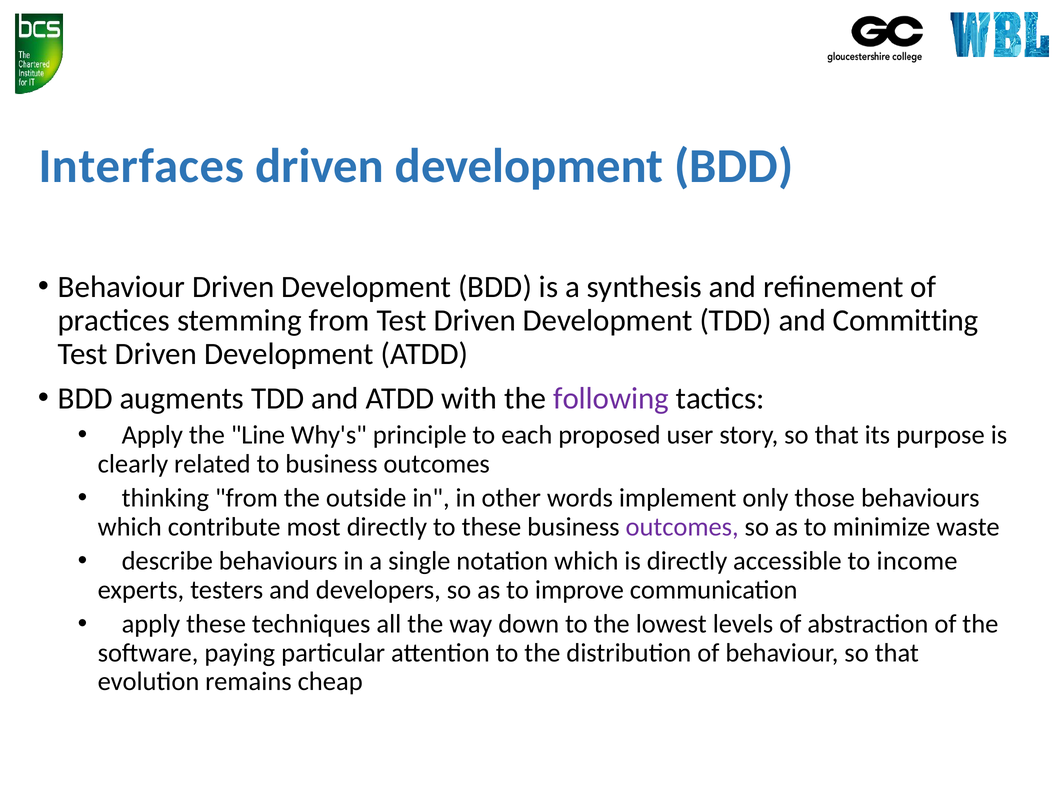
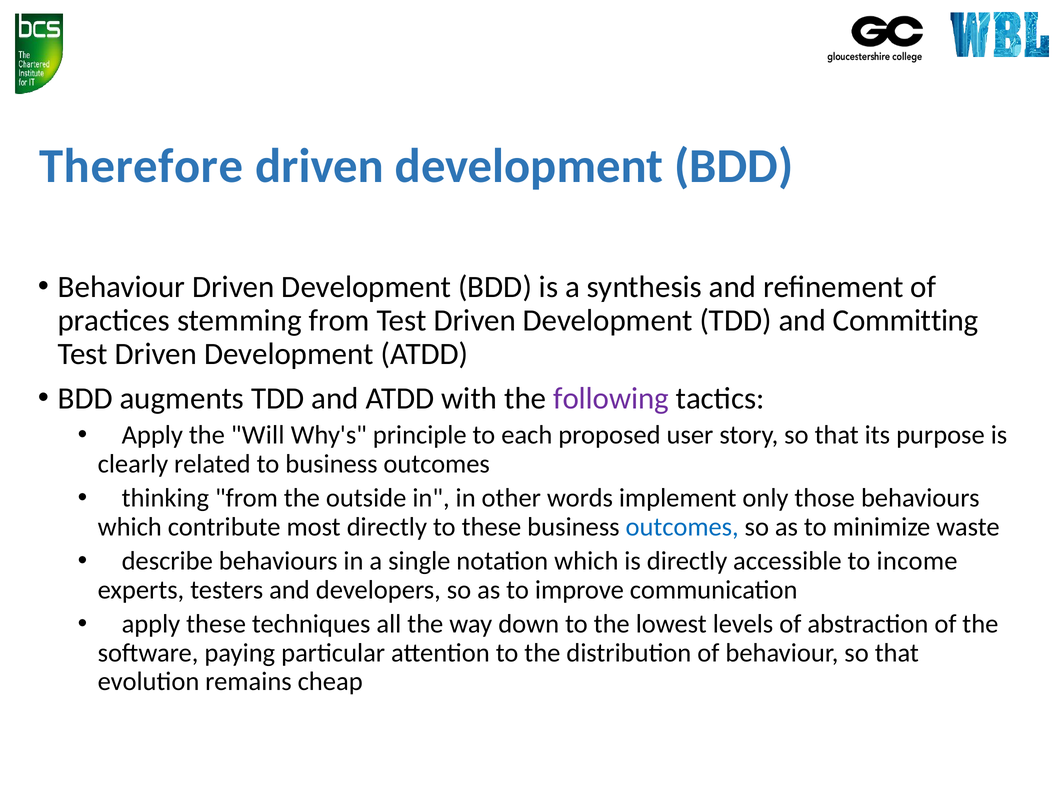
Interfaces: Interfaces -> Therefore (141, 166)
Line: Line -> Will (258, 435)
outcomes colour: purple -> blue (682, 526)
